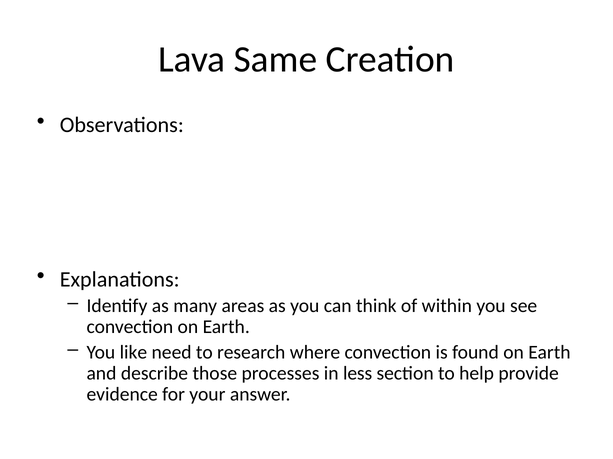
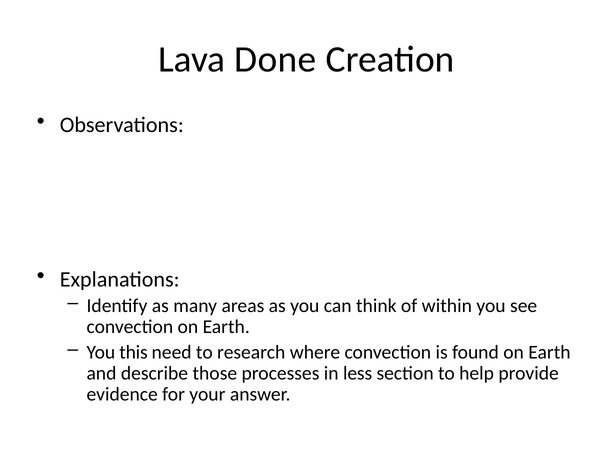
Same: Same -> Done (275, 59)
like: like -> this (134, 353)
